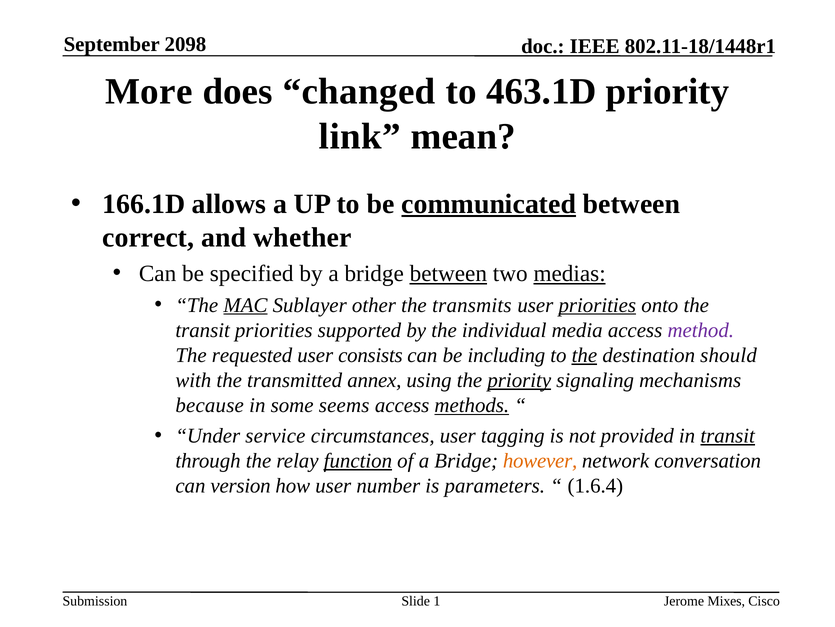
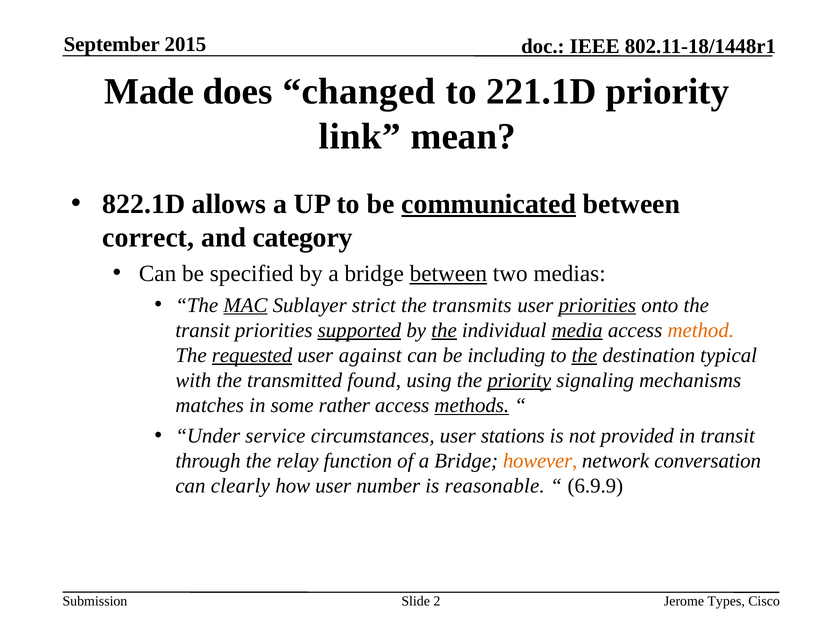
2098: 2098 -> 2015 (185, 44)
More: More -> Made (149, 92)
463.1D: 463.1D -> 221.1D (541, 92)
166.1D: 166.1D -> 822.1D (144, 204)
whether: whether -> category (303, 237)
medias underline: present -> none (570, 273)
other: other -> strict (374, 305)
supported underline: none -> present (359, 330)
the underline: none -> present (444, 330)
media underline: none -> present (577, 330)
method colour: purple -> orange (701, 330)
requested underline: none -> present (252, 355)
consists: consists -> against (370, 355)
should: should -> typical (729, 355)
annex: annex -> found (374, 380)
because: because -> matches (210, 405)
seems: seems -> rather (344, 405)
tagging: tagging -> stations (513, 435)
transit underline: present -> none (728, 435)
function underline: present -> none (358, 460)
version: version -> clearly (240, 485)
parameters: parameters -> reasonable (495, 485)
1.6.4: 1.6.4 -> 6.9.9 (595, 485)
1: 1 -> 2 (437, 601)
Mixes: Mixes -> Types (726, 601)
